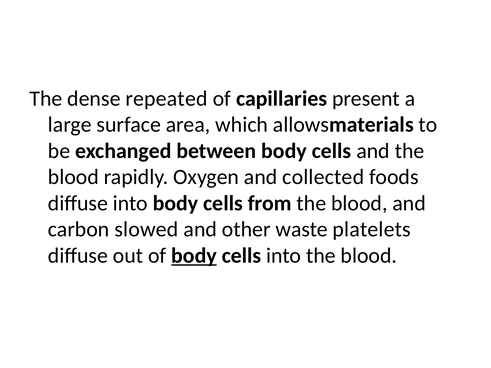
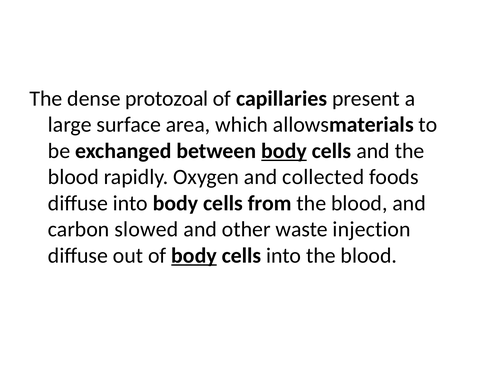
repeated: repeated -> protozoal (167, 99)
body underline: none -> present (284, 151)
platelets: platelets -> injection (372, 230)
